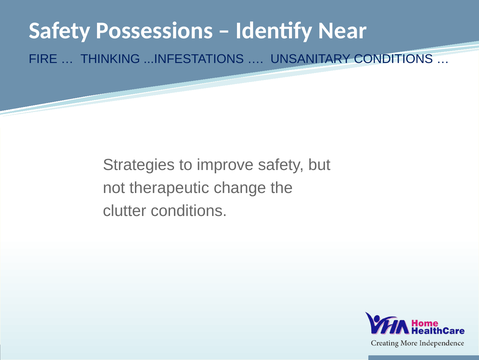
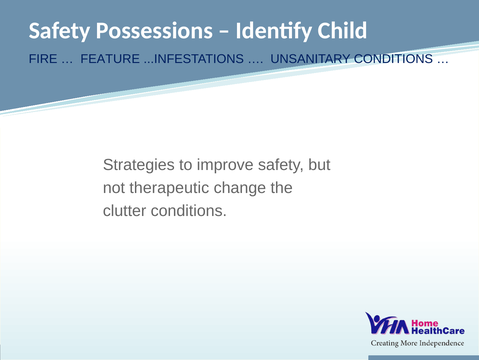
Near: Near -> Child (343, 30)
THINKING: THINKING -> FEATURE (110, 59)
